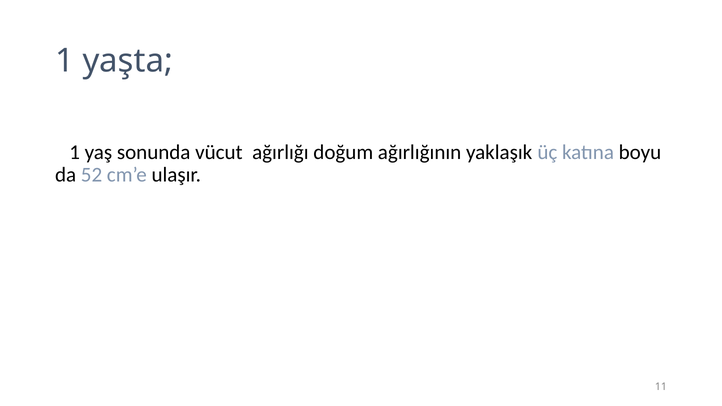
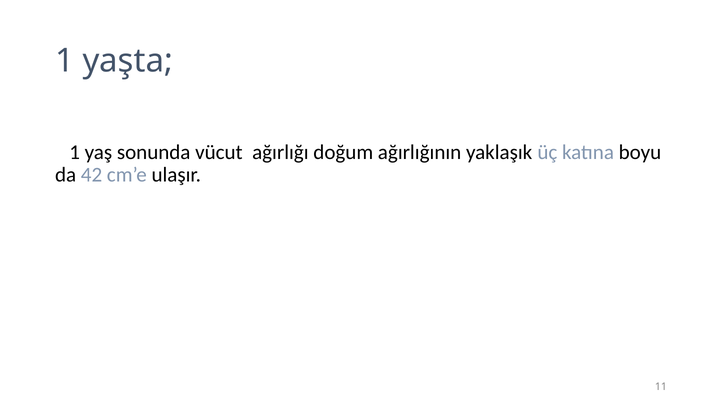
52: 52 -> 42 (92, 175)
